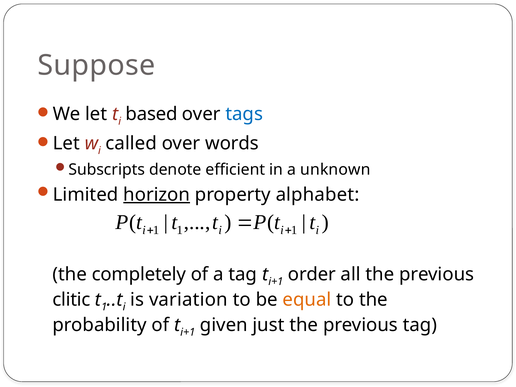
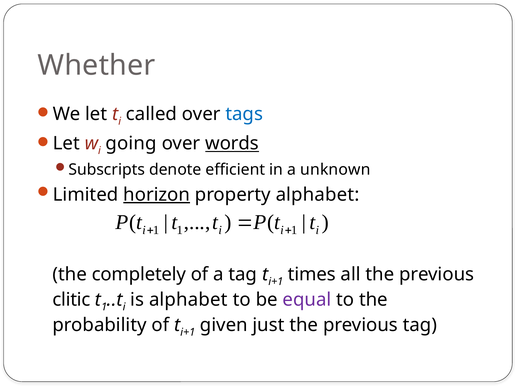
Suppose: Suppose -> Whether (96, 65)
based: based -> called (151, 114)
called: called -> going (131, 144)
words underline: none -> present (232, 144)
order: order -> times (312, 274)
is variation: variation -> alphabet (188, 300)
equal colour: orange -> purple (307, 300)
